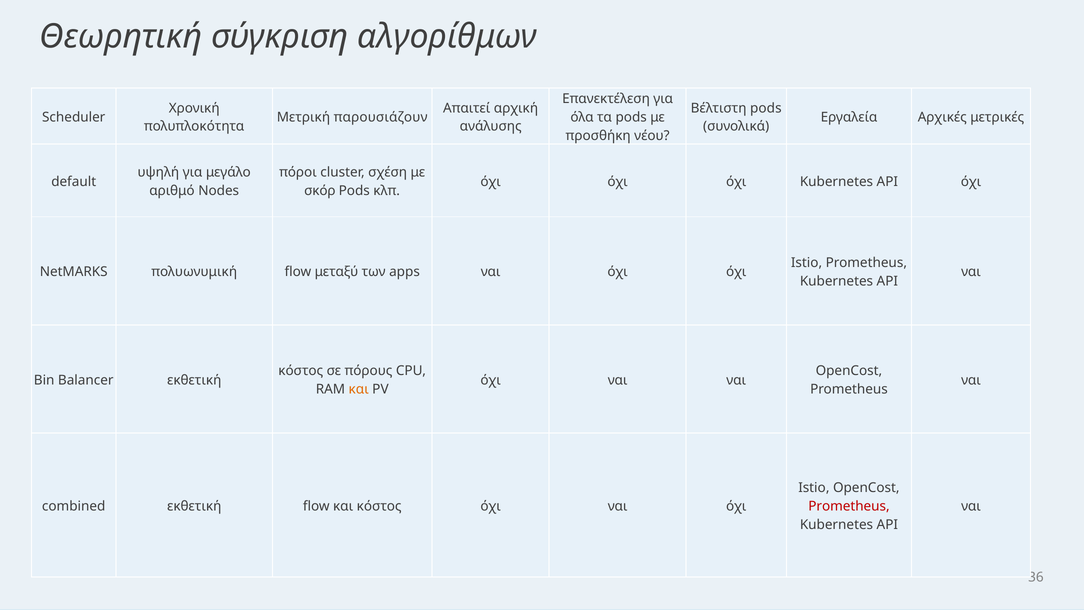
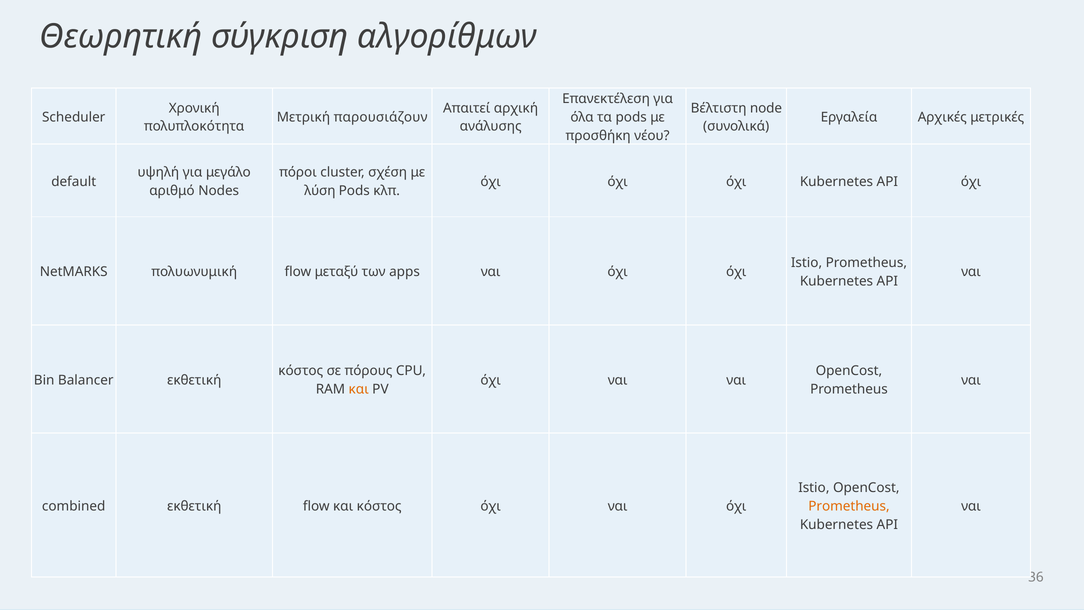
Βέλτιστη pods: pods -> node (766, 108)
σκόρ: σκόρ -> λύση (320, 191)
Prometheus colour: red -> orange (849, 506)
